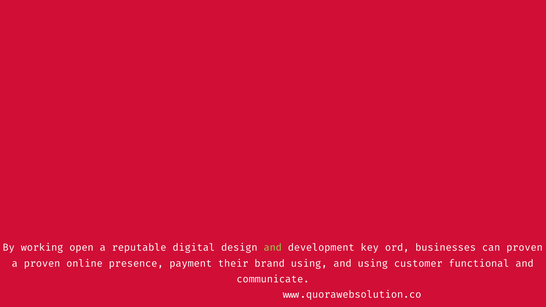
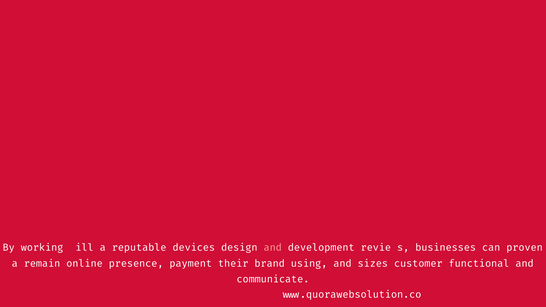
open: open -> will (82, 248)
digital: digital -> devices (194, 248)
and colour: light green -> pink (273, 248)
keyword: keyword -> reviews (385, 248)
a proven: proven -> remain (42, 264)
and using: using -> sizes (373, 264)
